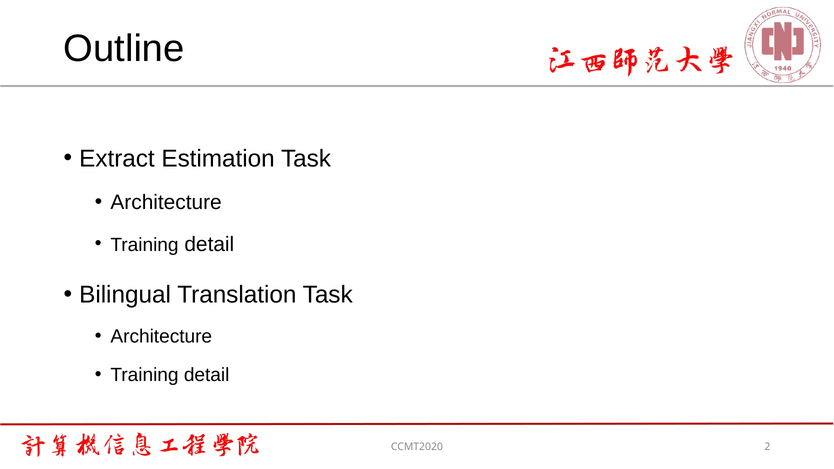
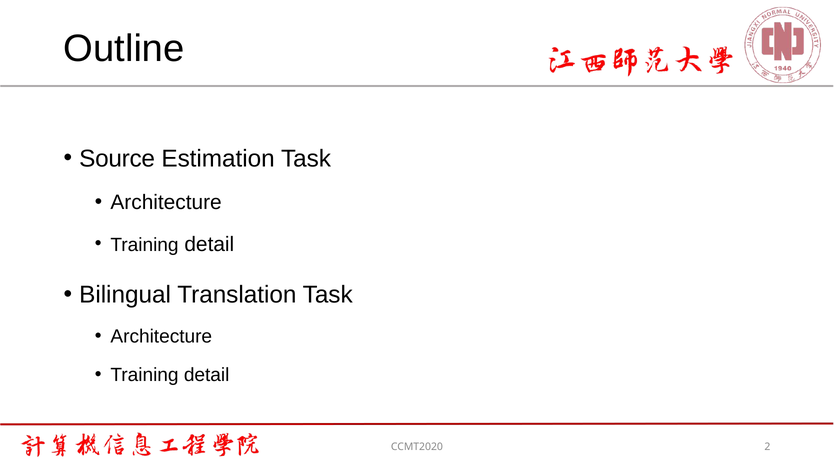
Extract: Extract -> Source (117, 159)
